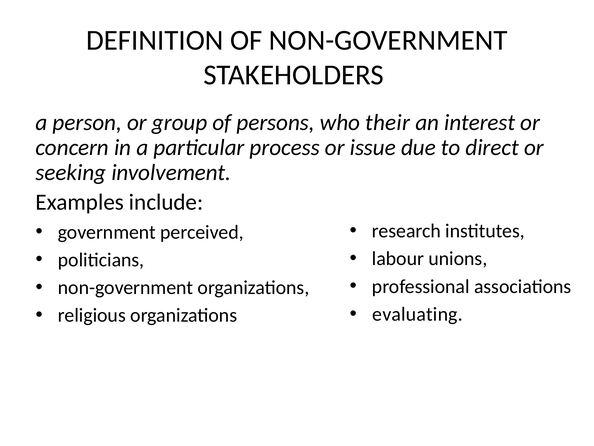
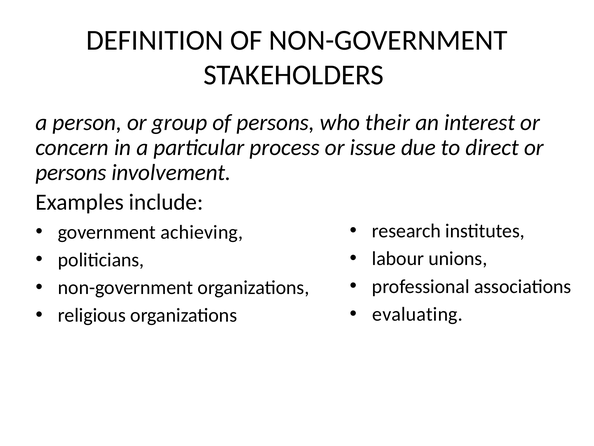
seeking: seeking -> persons (71, 172)
perceived: perceived -> achieving (202, 232)
